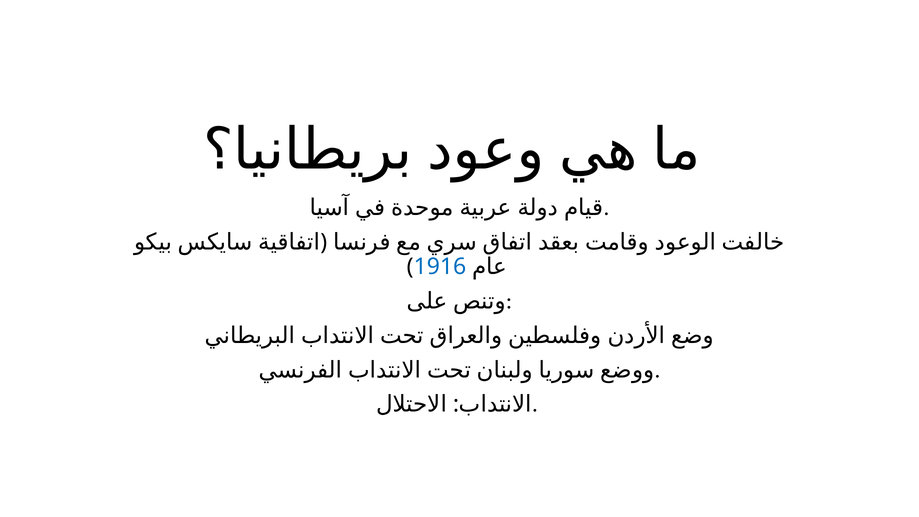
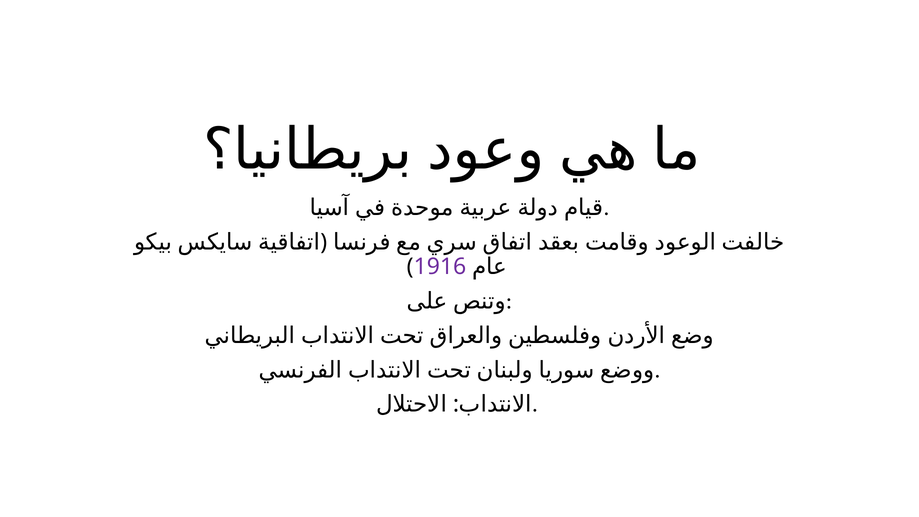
1916 colour: blue -> purple (440, 267)
